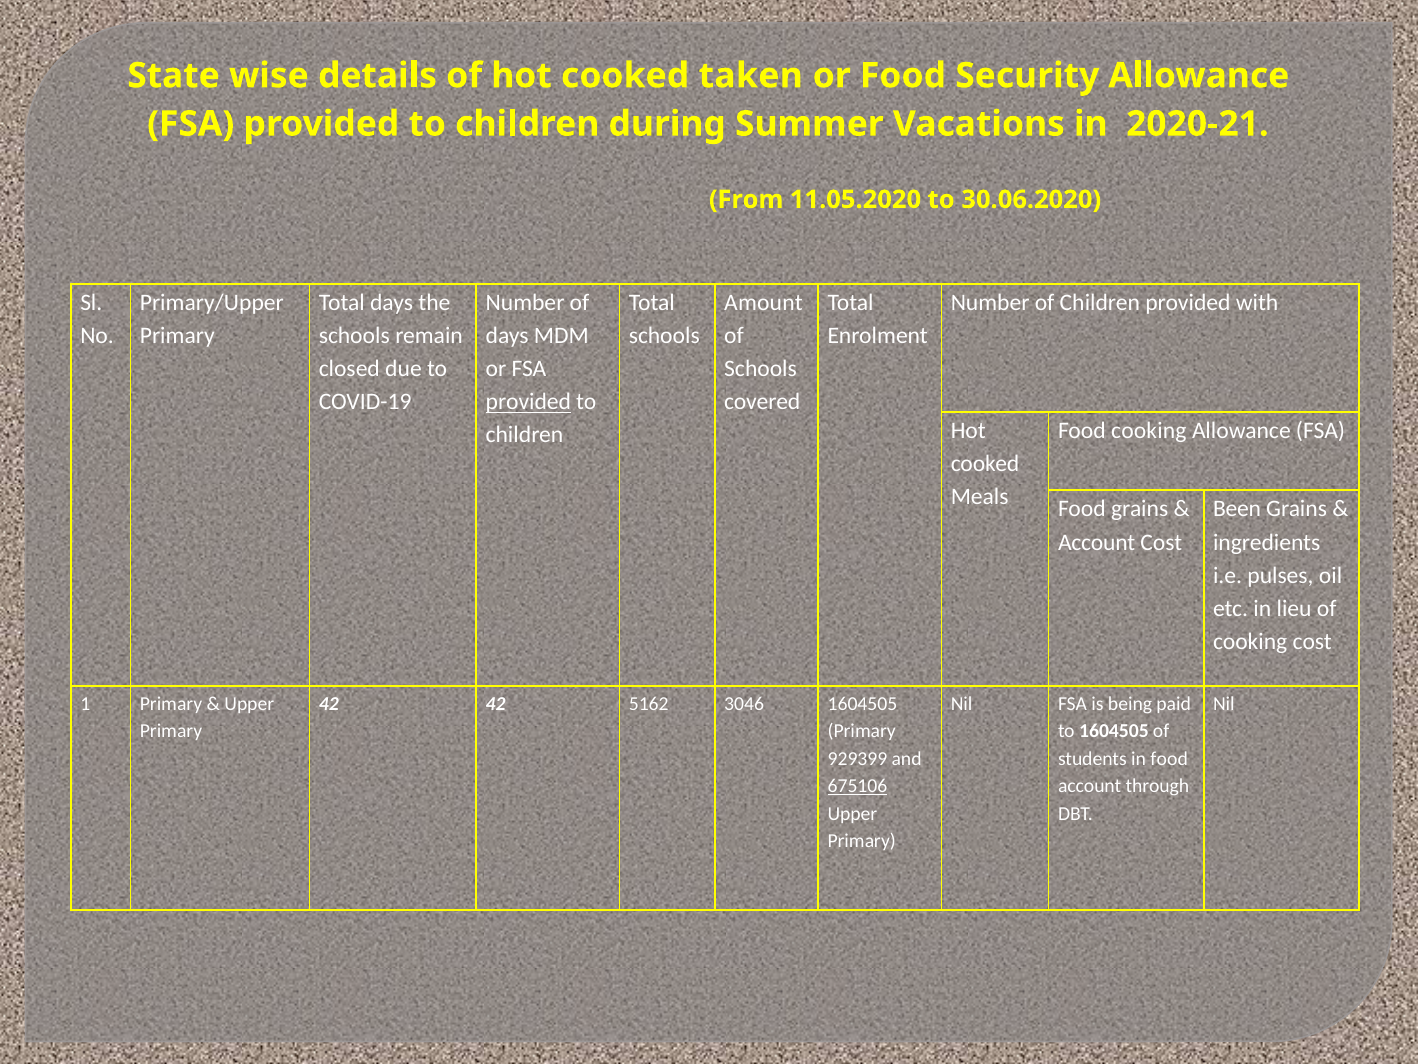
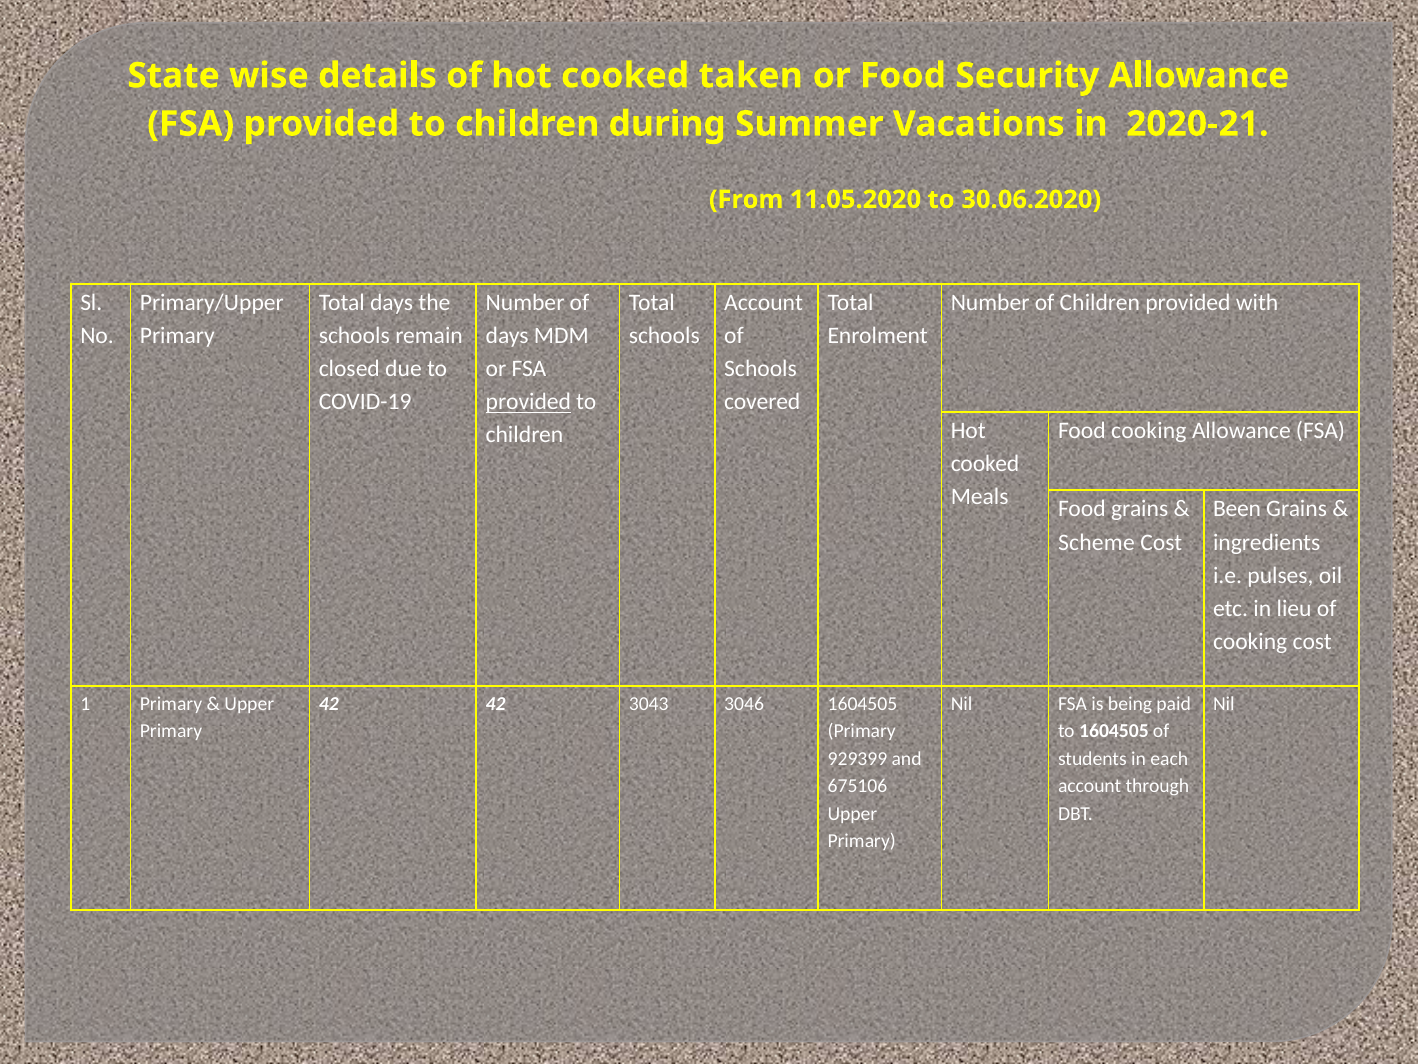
Amount: Amount -> Account (764, 303)
Account: Account -> Scheme (1096, 542)
5162: 5162 -> 3043 (649, 703)
in food: food -> each (1169, 758)
675106 underline: present -> none (857, 786)
